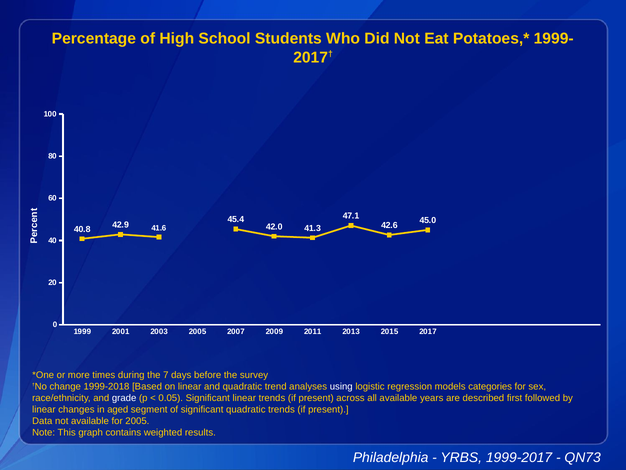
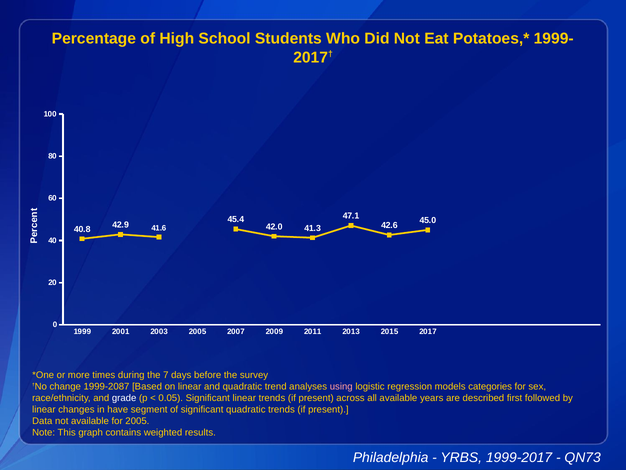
1999-2018: 1999-2018 -> 1999-2087 (107, 386)
using colour: white -> pink (341, 386)
aged: aged -> have (118, 409)
